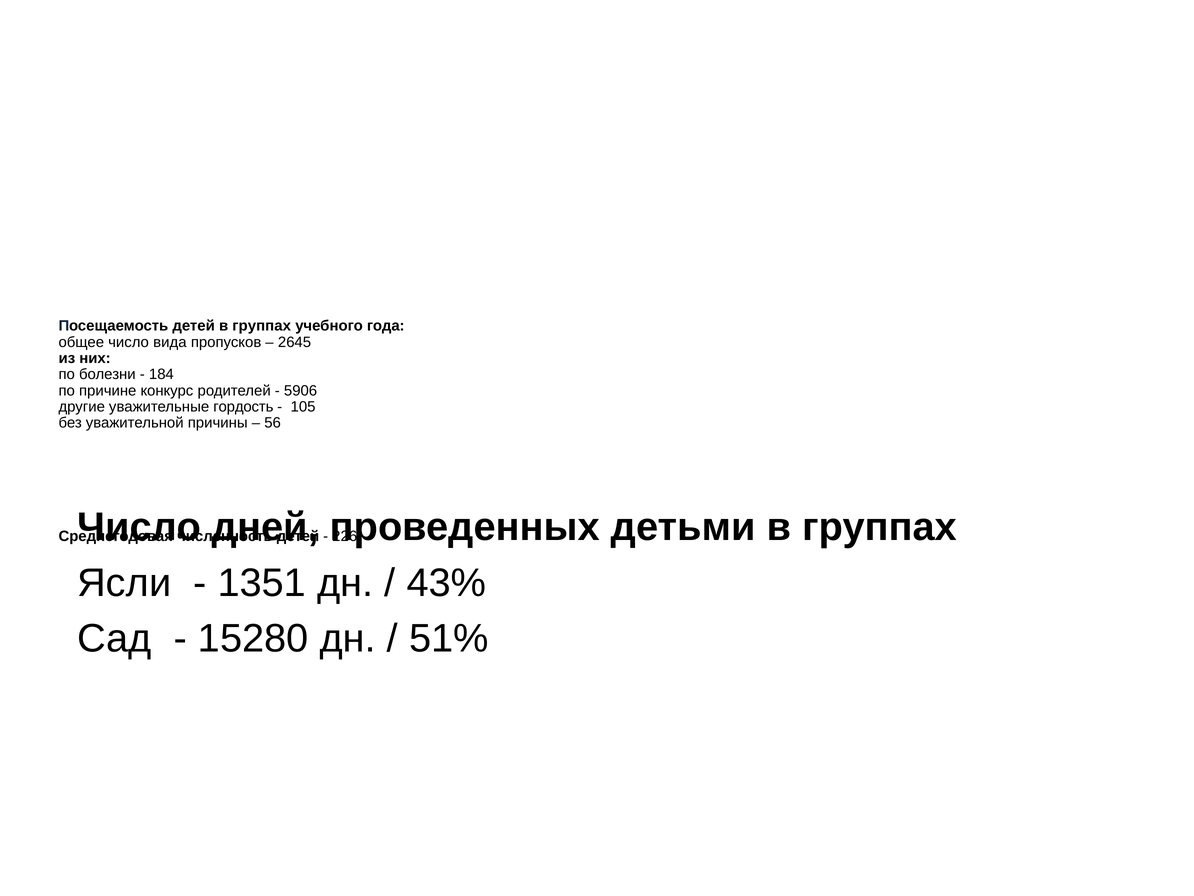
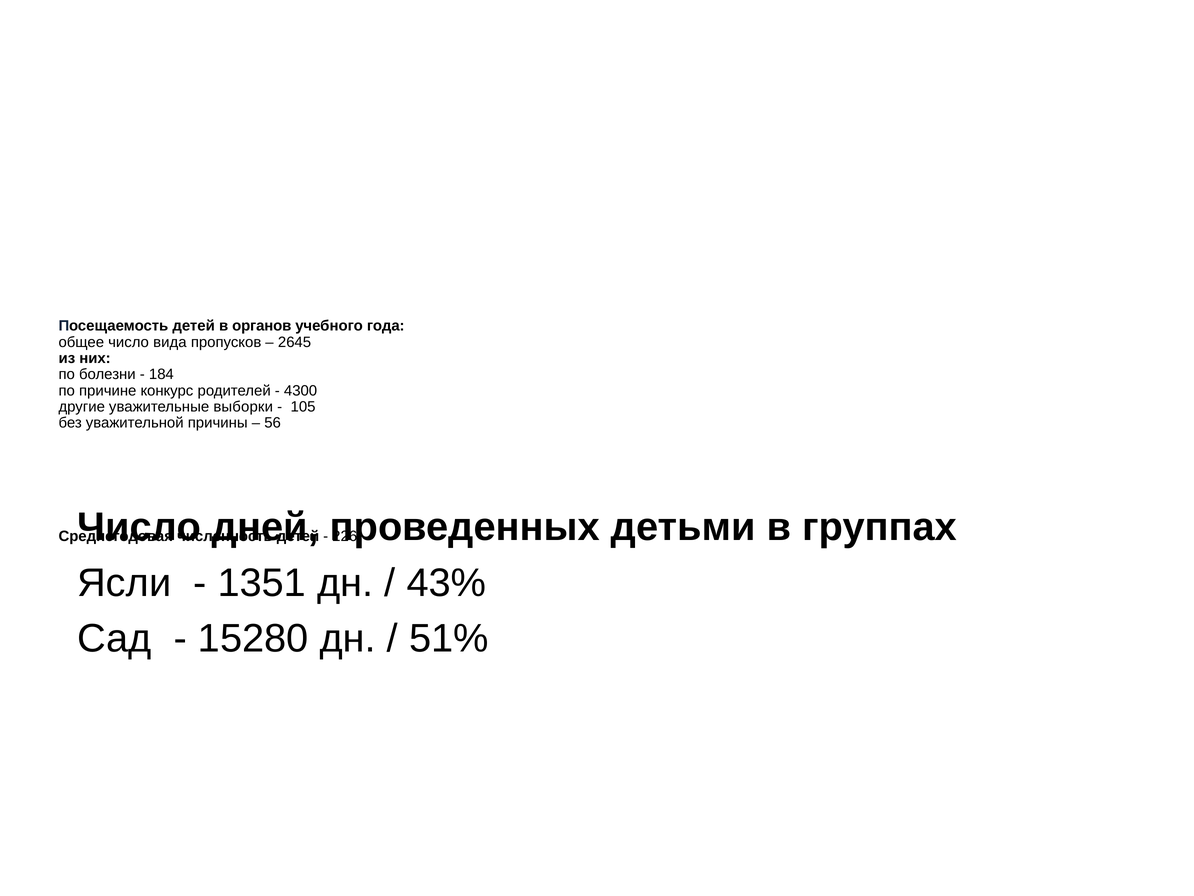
детей в группах: группах -> органов (262, 326)
5906: 5906 -> 4300 (301, 390)
гордость: гордость -> выборки (243, 407)
